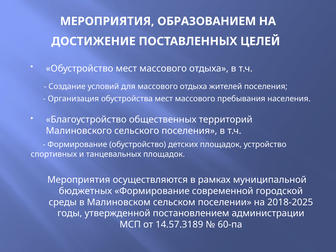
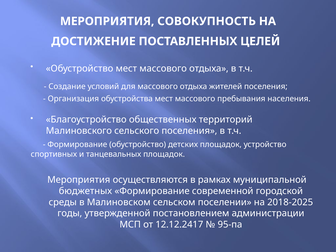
ОБРАЗОВАНИЕМ: ОБРАЗОВАНИЕМ -> СОВОКУПНОСТЬ (207, 21)
14.57.3189: 14.57.3189 -> 12.12.2417 (179, 225)
60-па: 60-па -> 95-па (230, 225)
